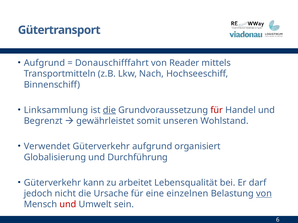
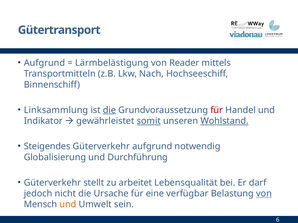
Donauschifffahrt: Donauschifffahrt -> Lärmbelästigung (112, 63)
Begrenzt: Begrenzt -> Indikator (43, 121)
somit underline: none -> present (149, 121)
Wohlstand underline: none -> present (224, 121)
Verwendet: Verwendet -> Steigendes (47, 147)
organisiert: organisiert -> notwendig (198, 147)
kann: kann -> stellt (94, 183)
einzelnen: einzelnen -> verfügbar (187, 194)
und colour: red -> orange (68, 205)
